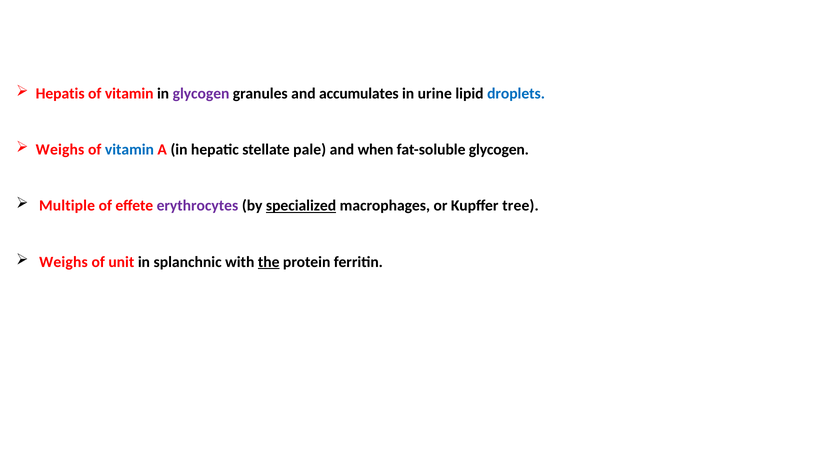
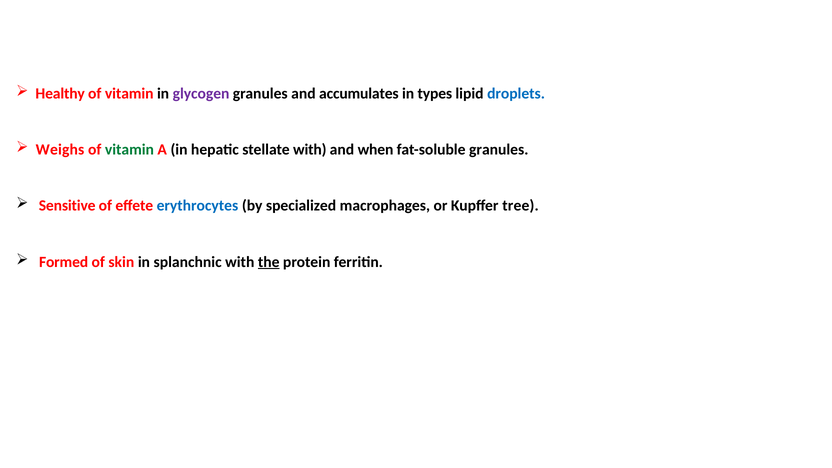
Hepatis: Hepatis -> Healthy (60, 94)
urine: urine -> types (435, 94)
vitamin colour: blue -> green (129, 150)
stellate pale: pale -> with (310, 150)
fat-soluble glycogen: glycogen -> granules (499, 150)
Multiple: Multiple -> Sensitive (67, 206)
erythrocytes colour: purple -> blue (197, 206)
specialized underline: present -> none (301, 206)
Weighs: Weighs -> Formed (64, 262)
unit: unit -> skin (121, 262)
